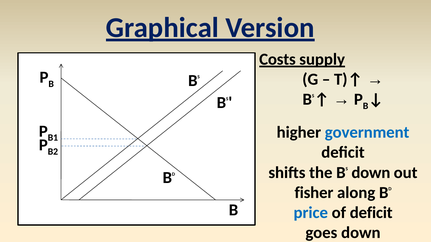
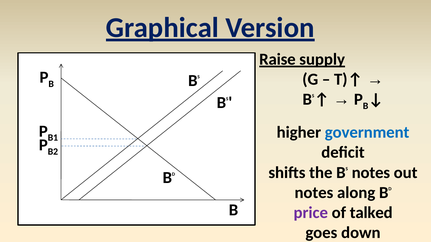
Costs: Costs -> Raise (277, 59)
BS down: down -> notes (371, 173)
fisher: fisher -> notes (314, 193)
price colour: blue -> purple (311, 213)
of deficit: deficit -> talked (371, 213)
